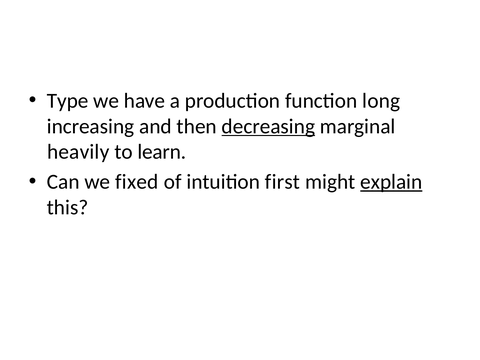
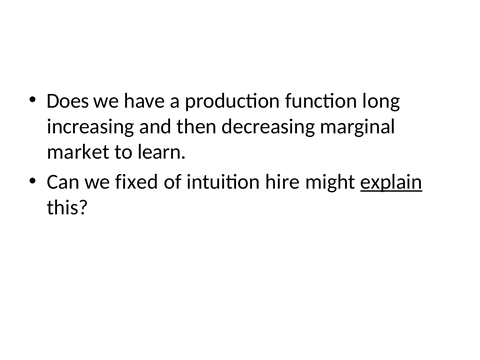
Type: Type -> Does (68, 101)
decreasing underline: present -> none (268, 126)
heavily: heavily -> market (78, 152)
first: first -> hire (283, 182)
